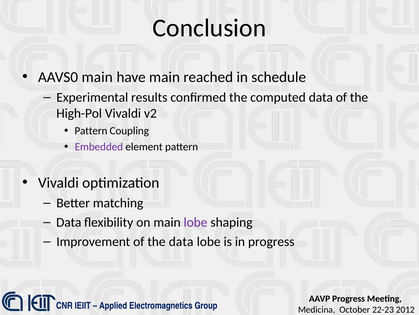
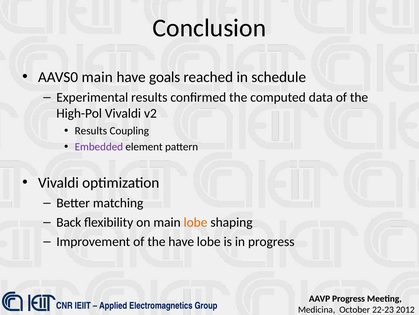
have main: main -> goals (165, 77)
Pattern: Pattern -> Results (91, 131)
Data: Data -> Back (69, 222)
lobe colour: purple -> orange (196, 222)
the data: data -> have (181, 241)
